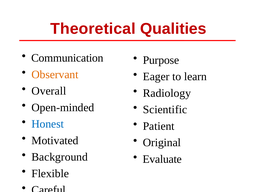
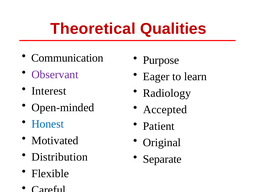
Observant colour: orange -> purple (55, 75)
Overall: Overall -> Interest (49, 91)
Scientific: Scientific -> Accepted (165, 110)
Background: Background -> Distribution (60, 158)
Evaluate: Evaluate -> Separate (162, 160)
